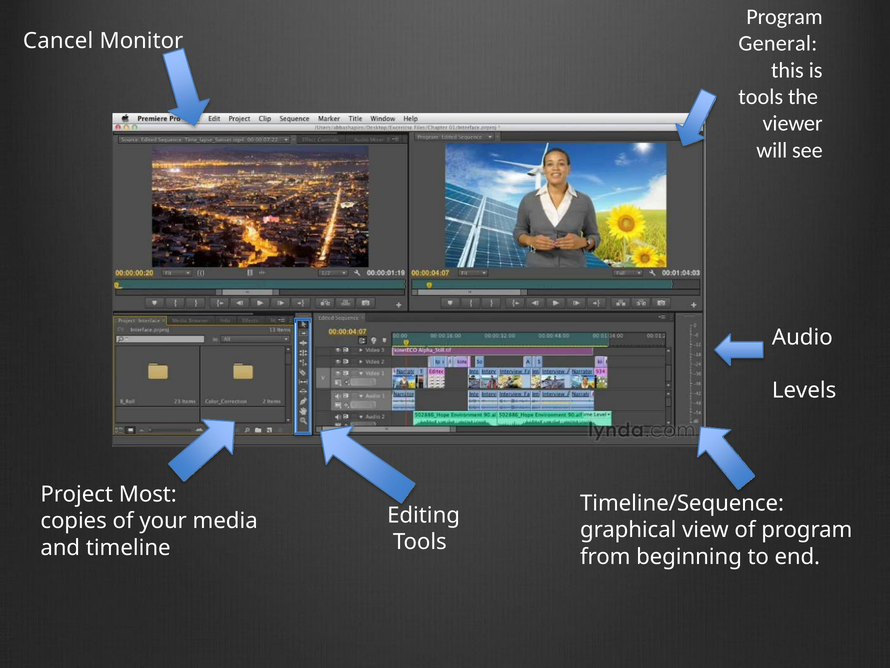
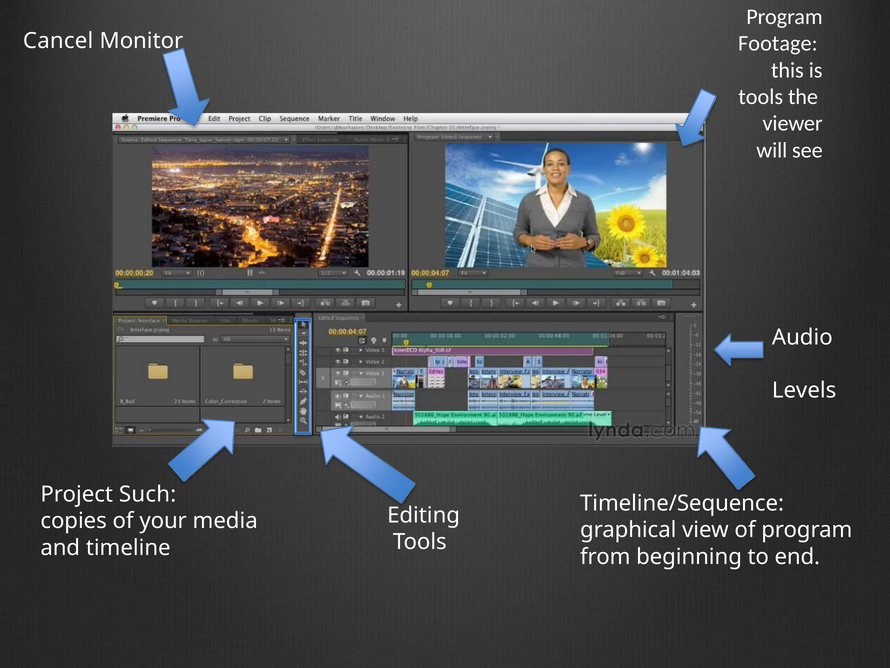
General: General -> Footage (778, 43)
Most: Most -> Such (148, 494)
